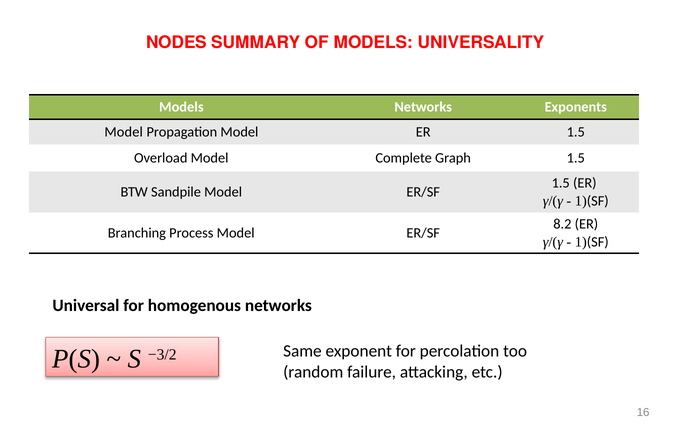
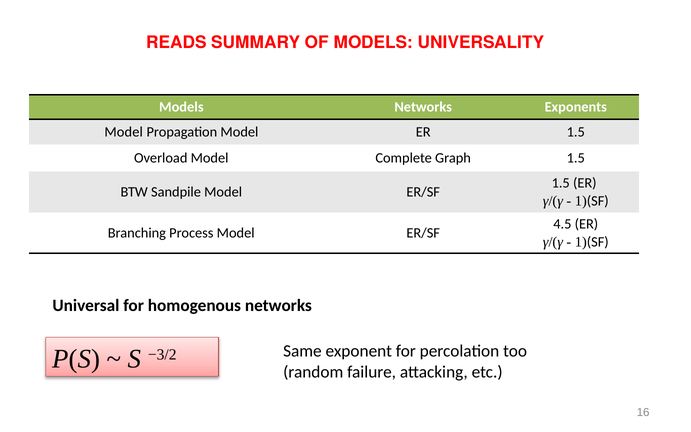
NODES: NODES -> READS (176, 43)
8.2: 8.2 -> 4.5 (562, 224)
